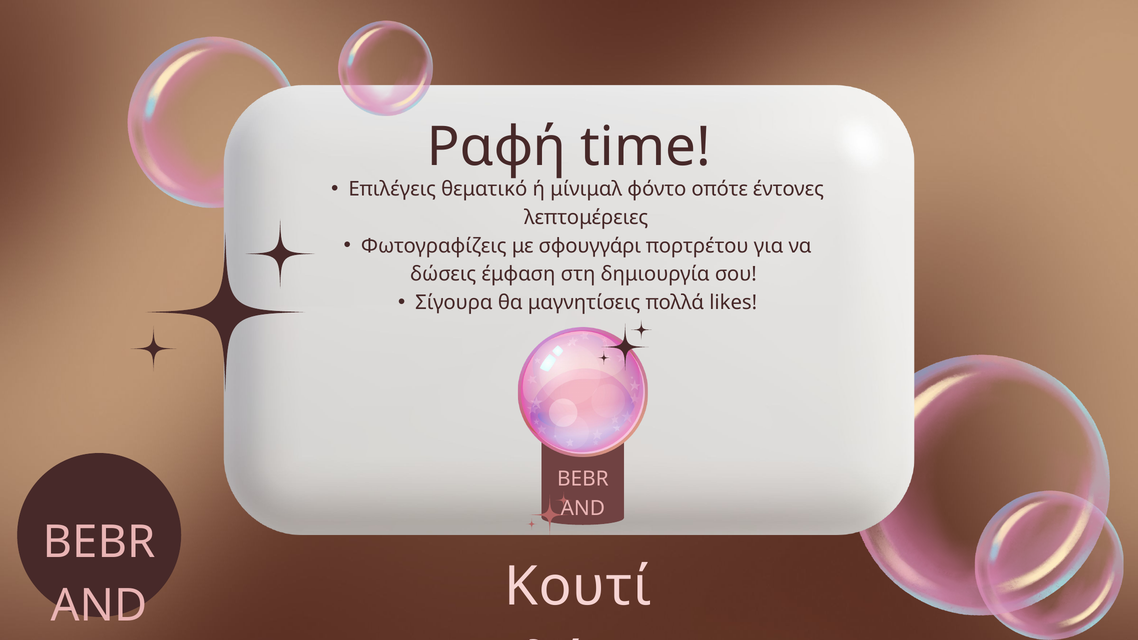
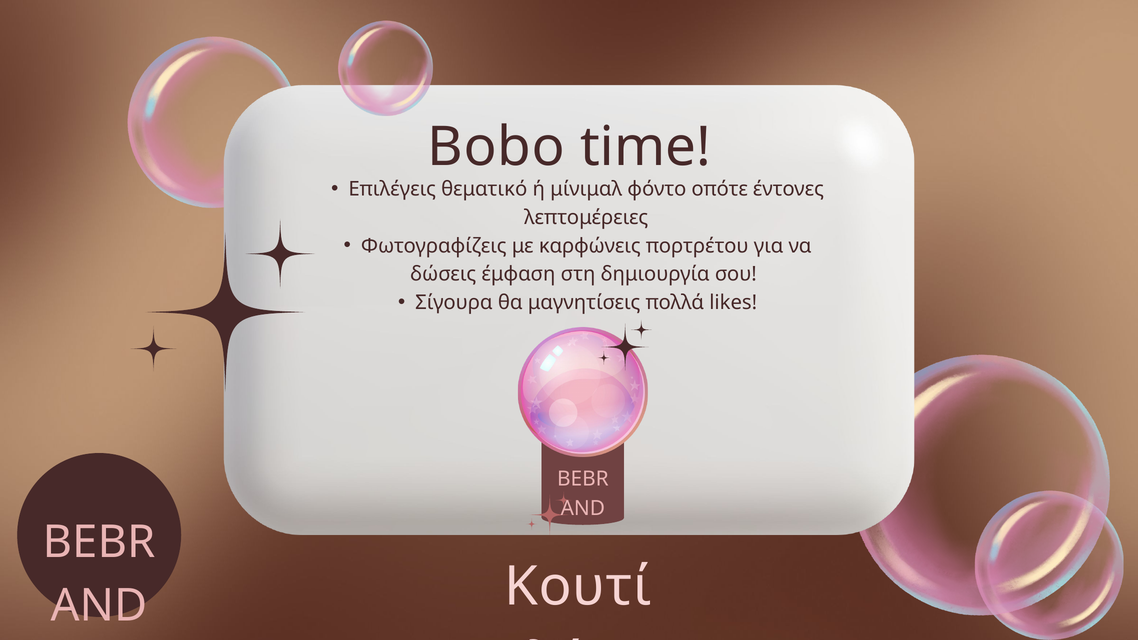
Ραφή: Ραφή -> Bobo (496, 147)
σφουγγάρι: σφουγγάρι -> καρφώνεις (590, 246)
